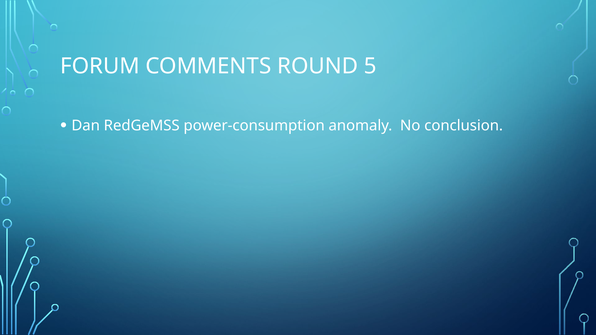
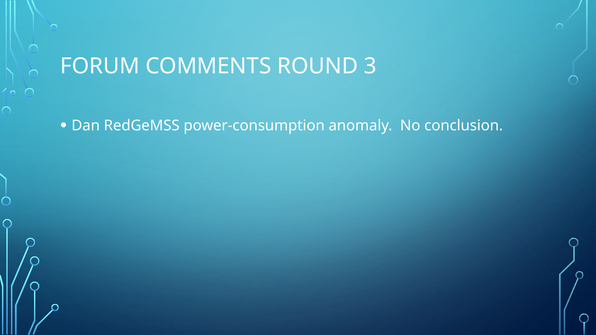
5: 5 -> 3 (370, 66)
